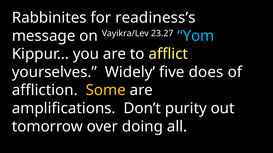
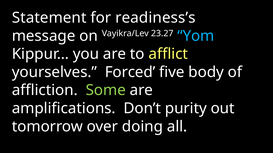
Rabbinites: Rabbinites -> Statement (49, 18)
Widely: Widely -> Forced (130, 72)
does: does -> body (206, 72)
Some colour: yellow -> light green (106, 91)
